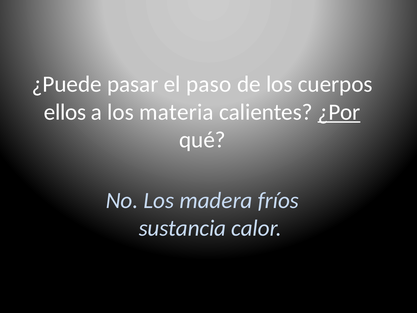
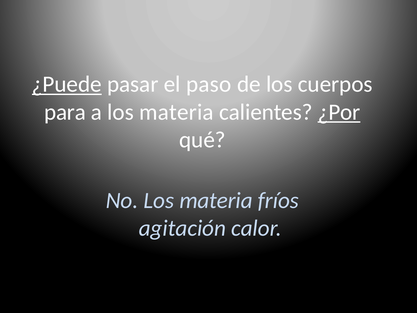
¿Puede underline: none -> present (67, 84)
ellos: ellos -> para (65, 112)
No Los madera: madera -> materia (216, 200)
sustancia: sustancia -> agitación (182, 228)
